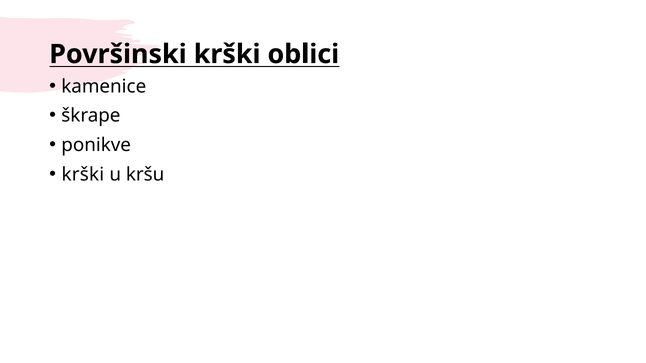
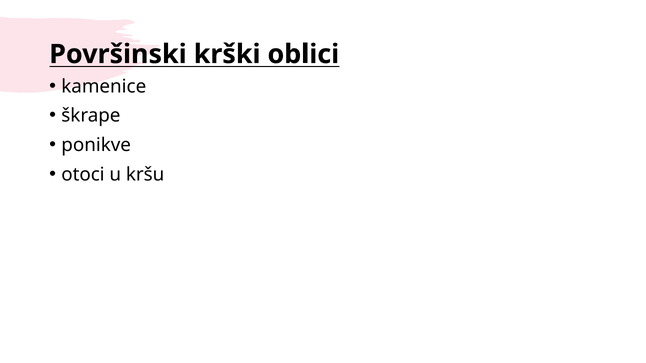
krški: krški -> otoci (83, 175)
